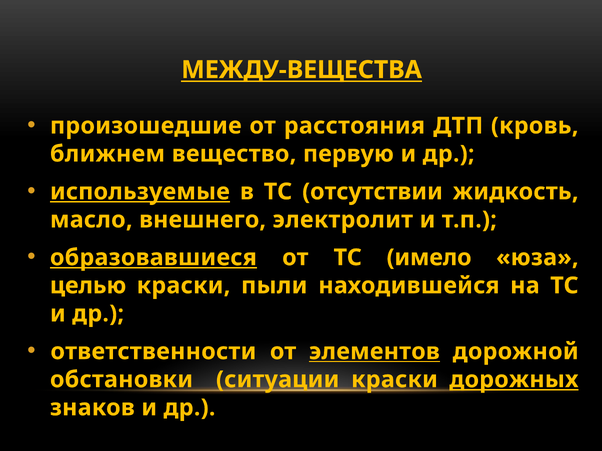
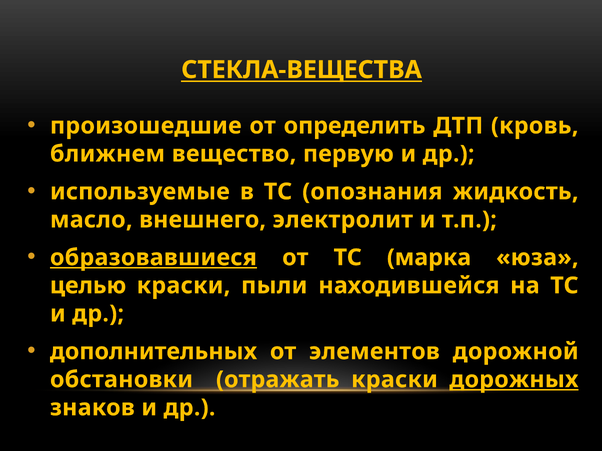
МЕЖДУ-ВЕЩЕСТВА: МЕЖДУ-ВЕЩЕСТВА -> СТЕКЛА-ВЕЩЕСТВА (302, 70)
расстояния: расстояния -> определить (355, 126)
используемые underline: present -> none (140, 192)
отсутствии: отсутствии -> опознания (372, 192)
имело: имело -> марка (429, 258)
ответственности: ответственности -> дополнительных (154, 352)
элементов underline: present -> none (374, 352)
ситуации: ситуации -> отражать (278, 380)
